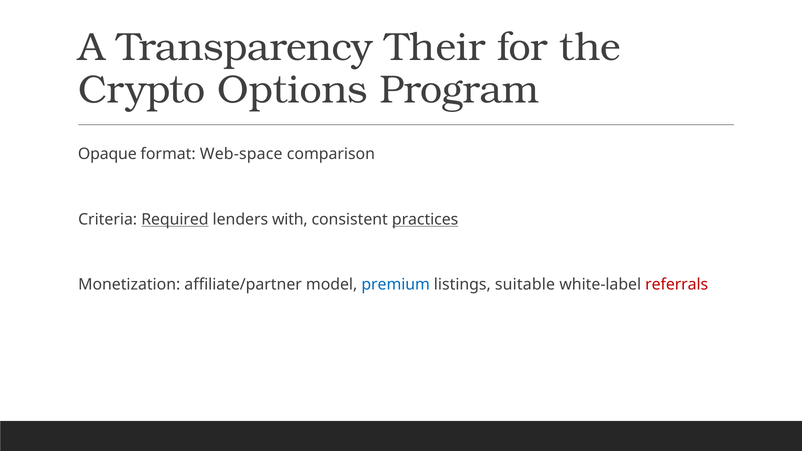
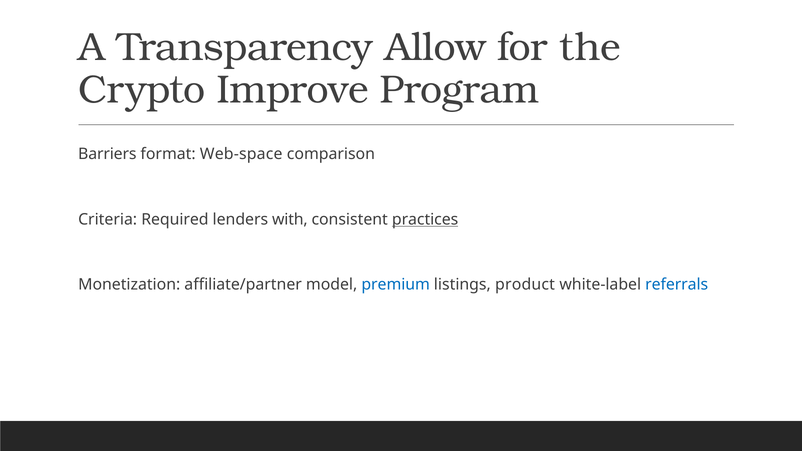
Their: Their -> Allow (435, 47)
Options: Options -> Improve (293, 90)
Opaque: Opaque -> Barriers (107, 154)
Required underline: present -> none (175, 219)
suitable: suitable -> product (525, 285)
referrals colour: red -> blue (677, 285)
